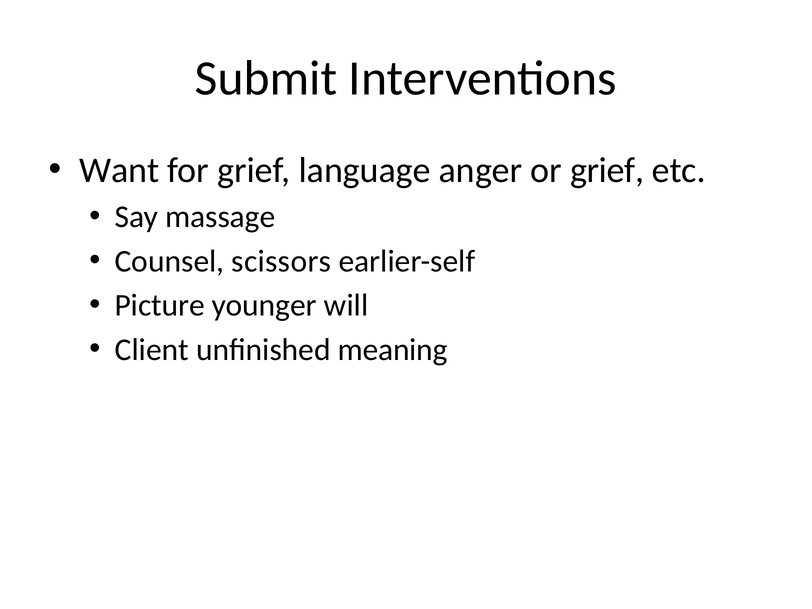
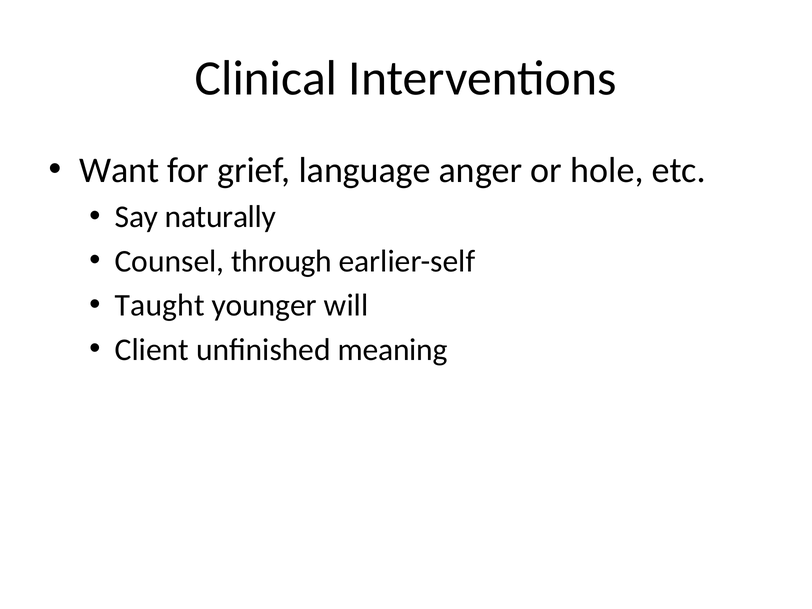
Submit: Submit -> Clinical (266, 79)
or grief: grief -> hole (607, 170)
massage: massage -> naturally (220, 217)
scissors: scissors -> through (282, 261)
Picture: Picture -> Taught (160, 305)
